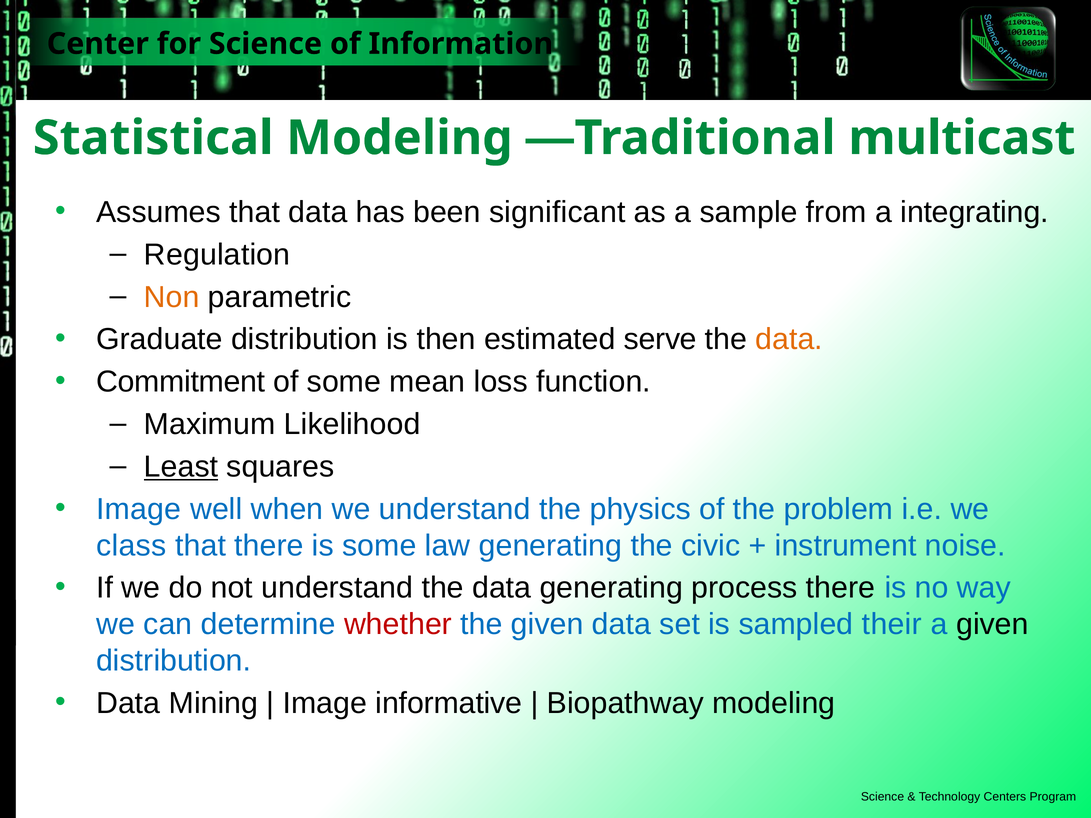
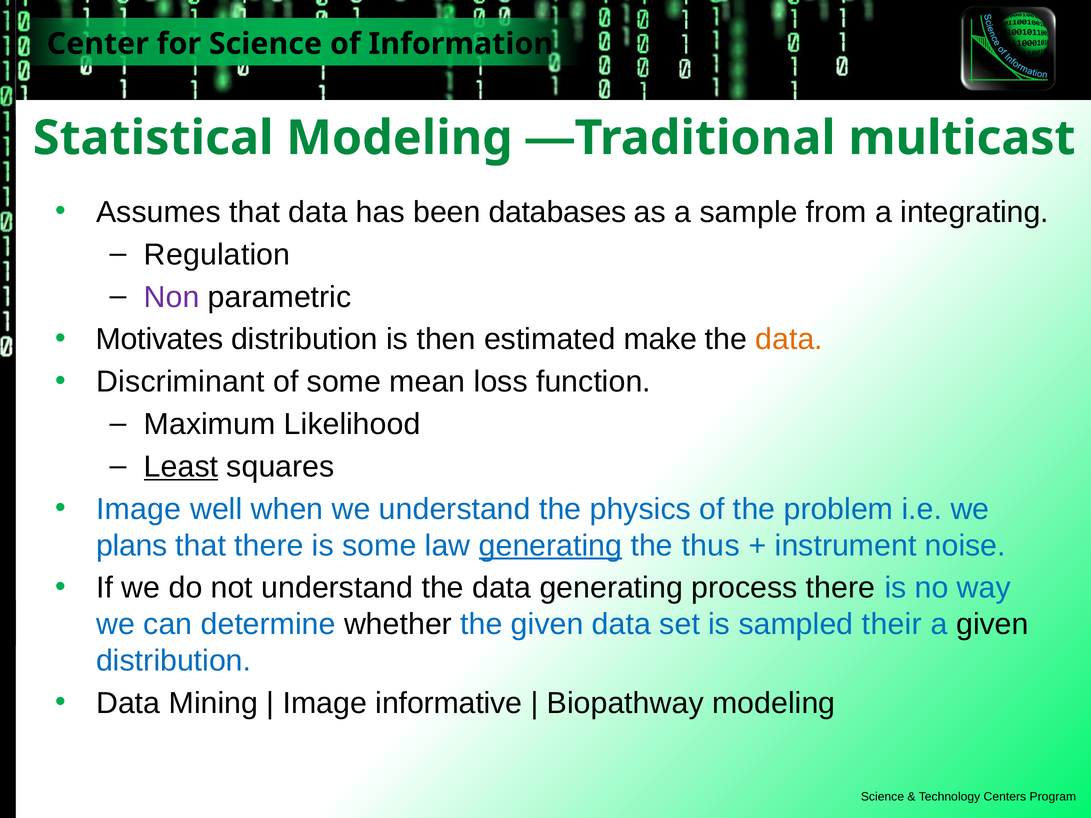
significant: significant -> databases (557, 212)
Non colour: orange -> purple (172, 297)
Graduate: Graduate -> Motivates (160, 340)
serve: serve -> make (660, 340)
Commitment: Commitment -> Discriminant (180, 382)
class: class -> plans (132, 546)
generating underline: none -> present (550, 546)
civic: civic -> thus (711, 546)
whether colour: red -> black (398, 625)
